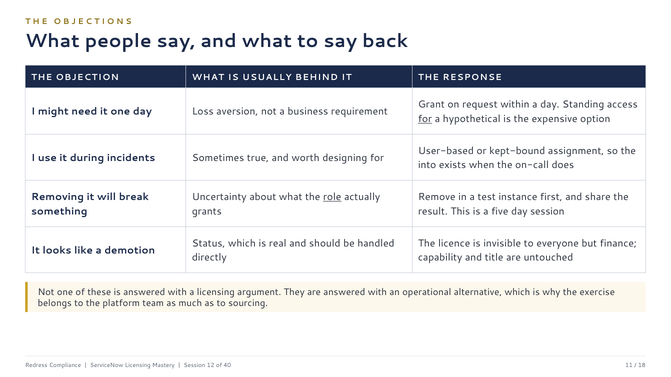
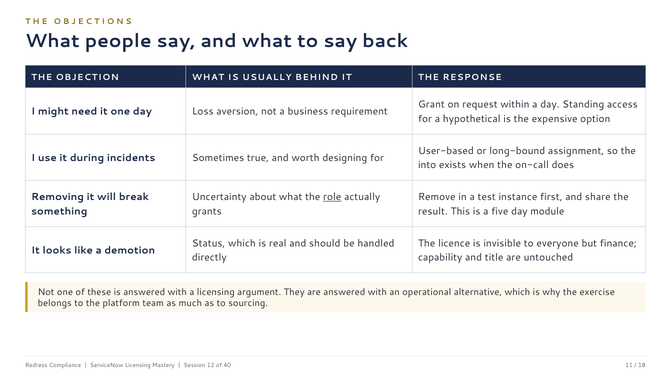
for underline: present -> none (425, 119)
kept-bound: kept-bound -> long-bound (517, 151)
day session: session -> module (547, 212)
